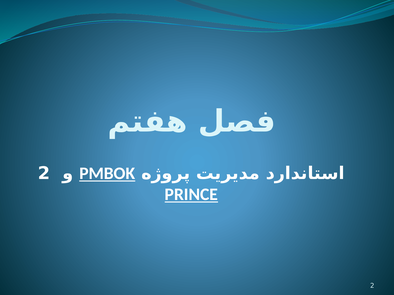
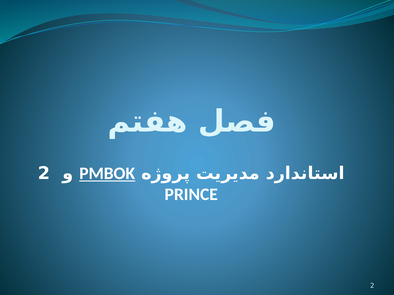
PRINCE underline: present -> none (191, 195)
